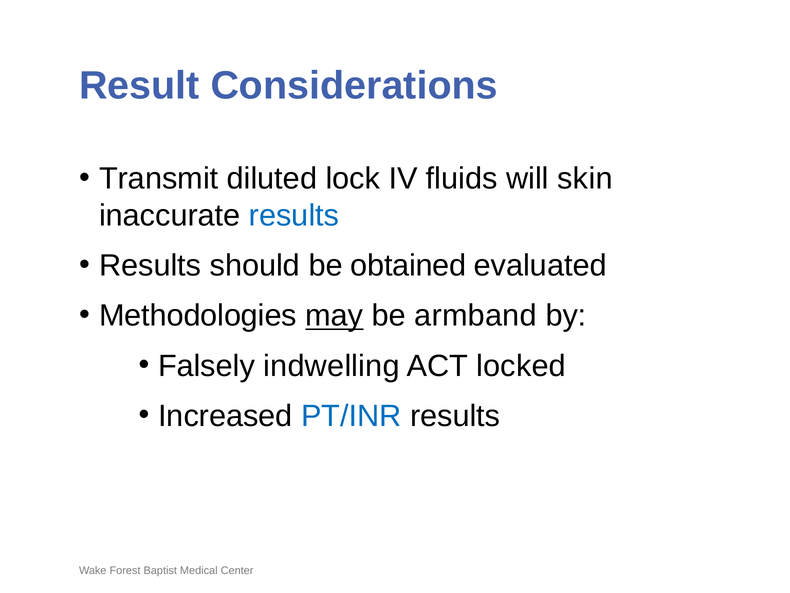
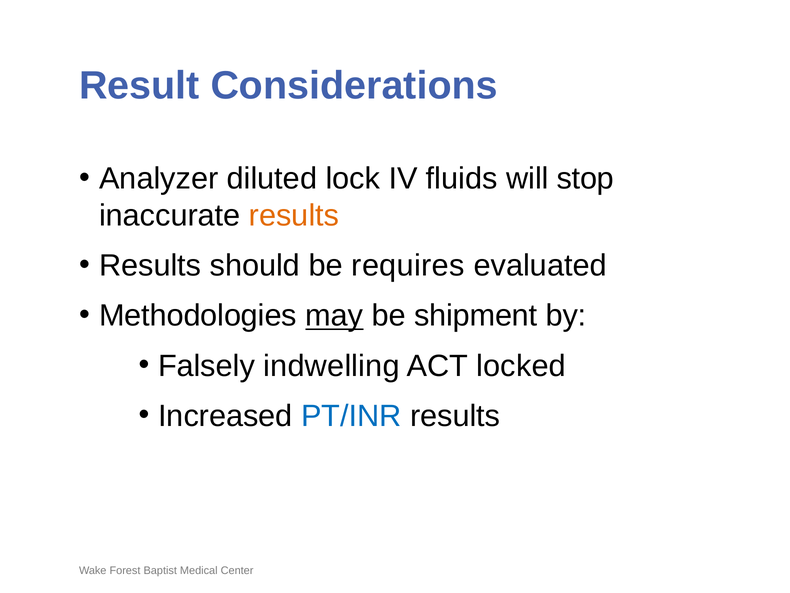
Transmit: Transmit -> Analyzer (159, 179)
skin: skin -> stop (585, 179)
results colour: blue -> orange (294, 215)
obtained: obtained -> requires (408, 266)
armband: armband -> shipment (476, 316)
